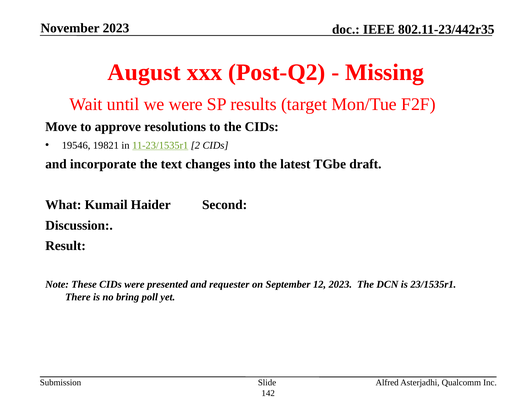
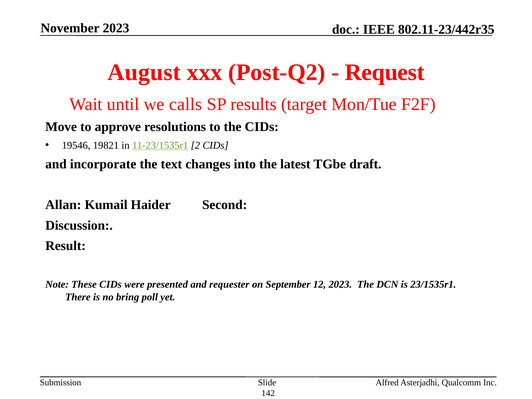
Missing: Missing -> Request (385, 73)
we were: were -> calls (186, 104)
What: What -> Allan (63, 205)
